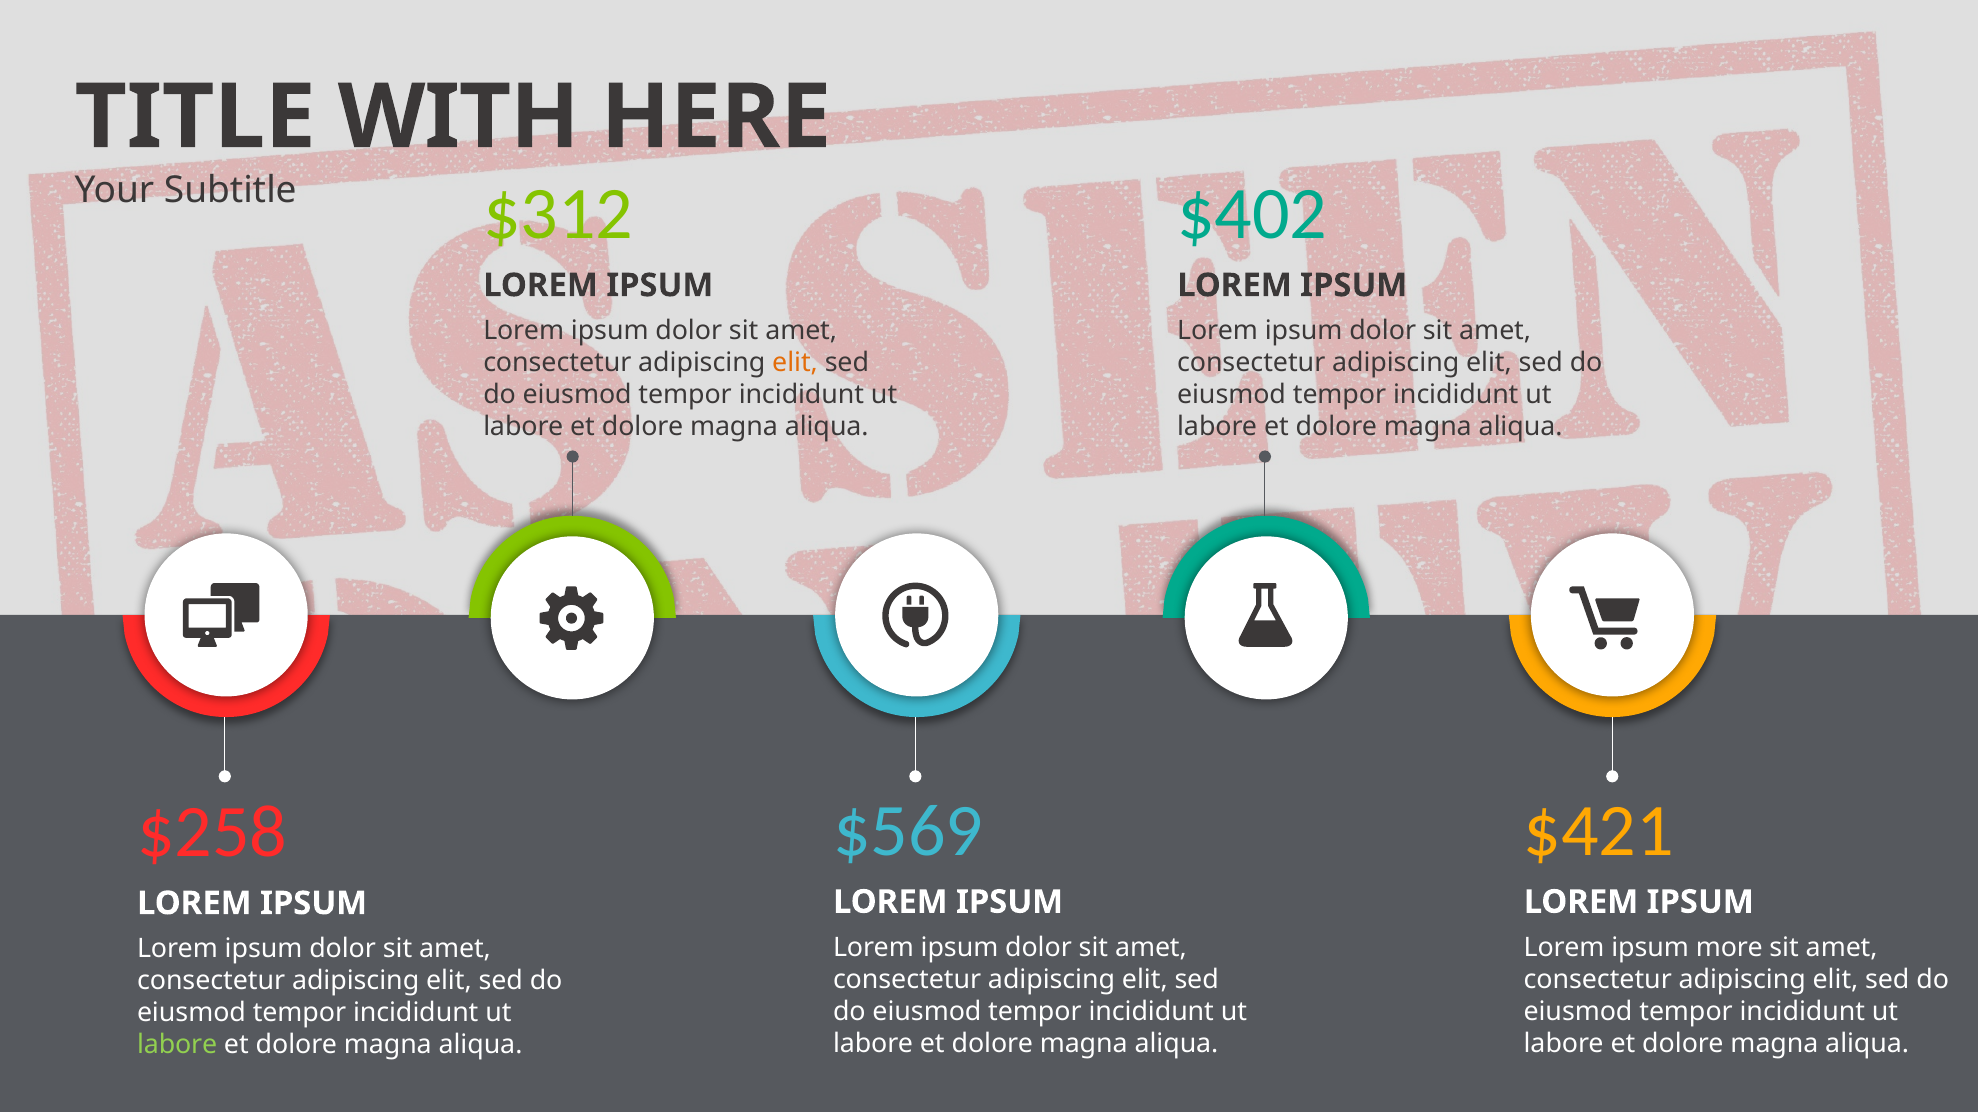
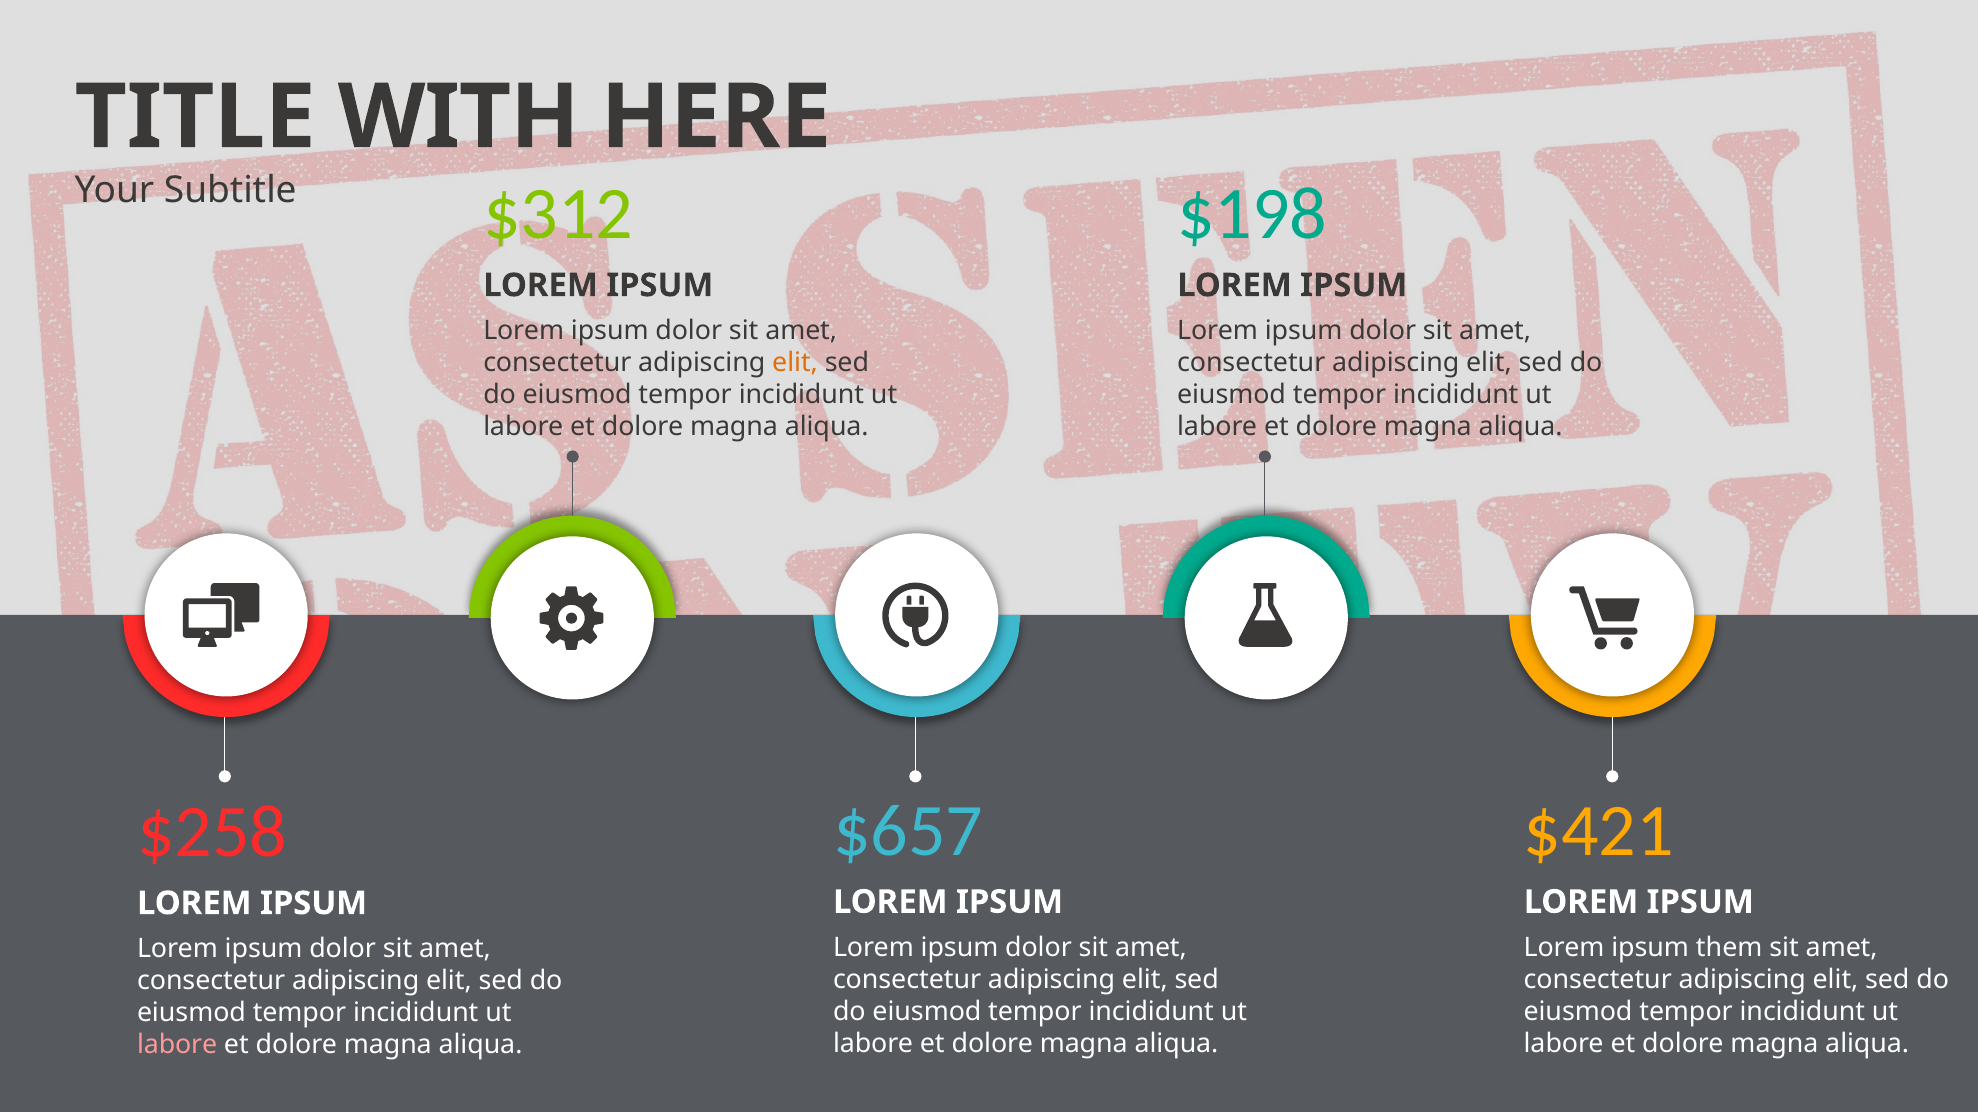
$402: $402 -> $198 (1252, 214)
$569: $569 -> $657 (908, 831)
more: more -> them (1729, 948)
labore colour: light green -> pink (177, 1046)
